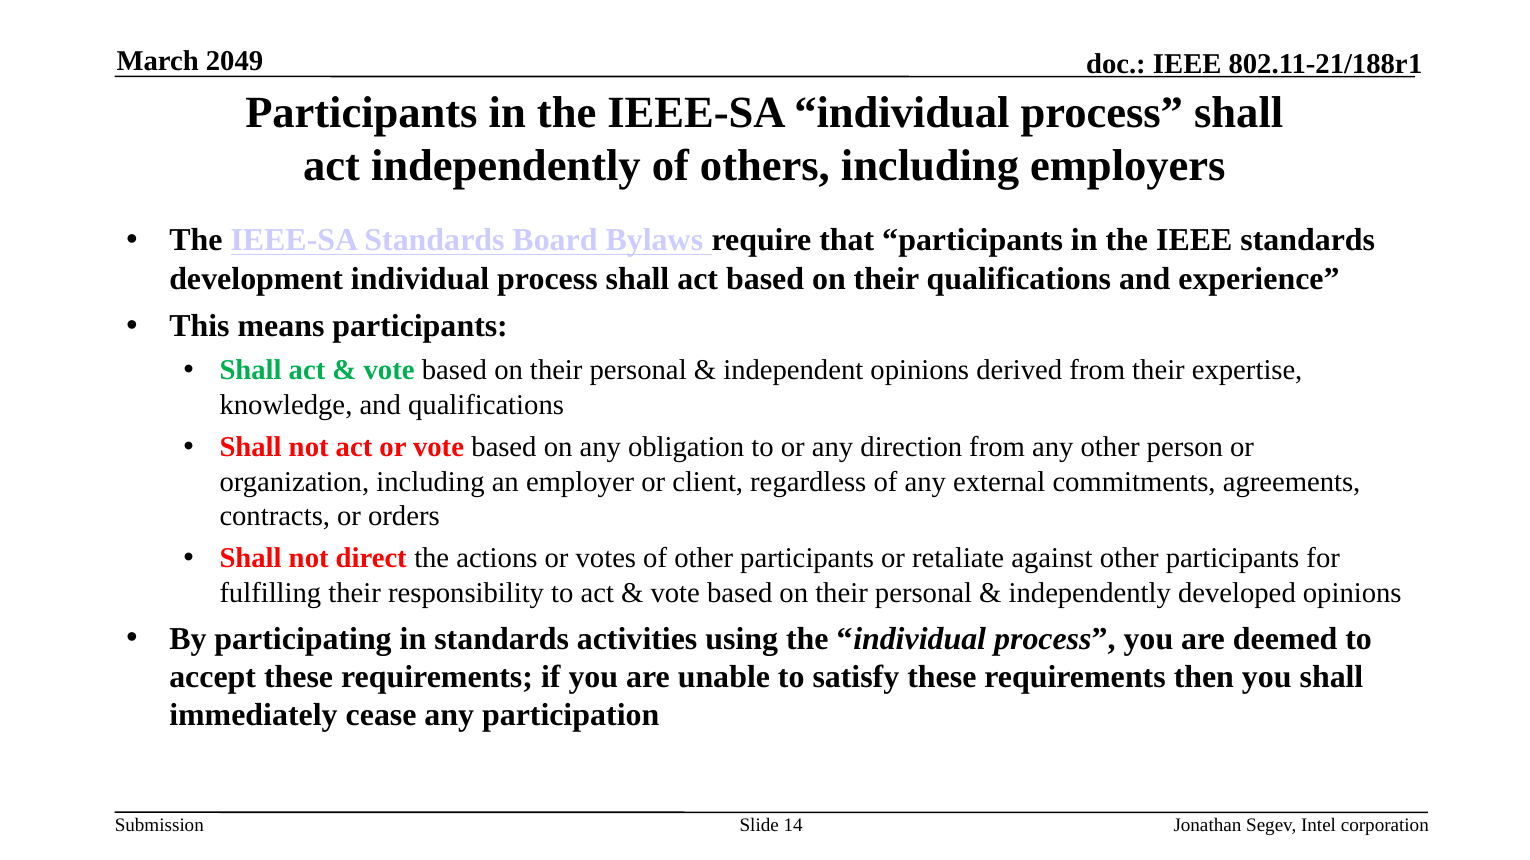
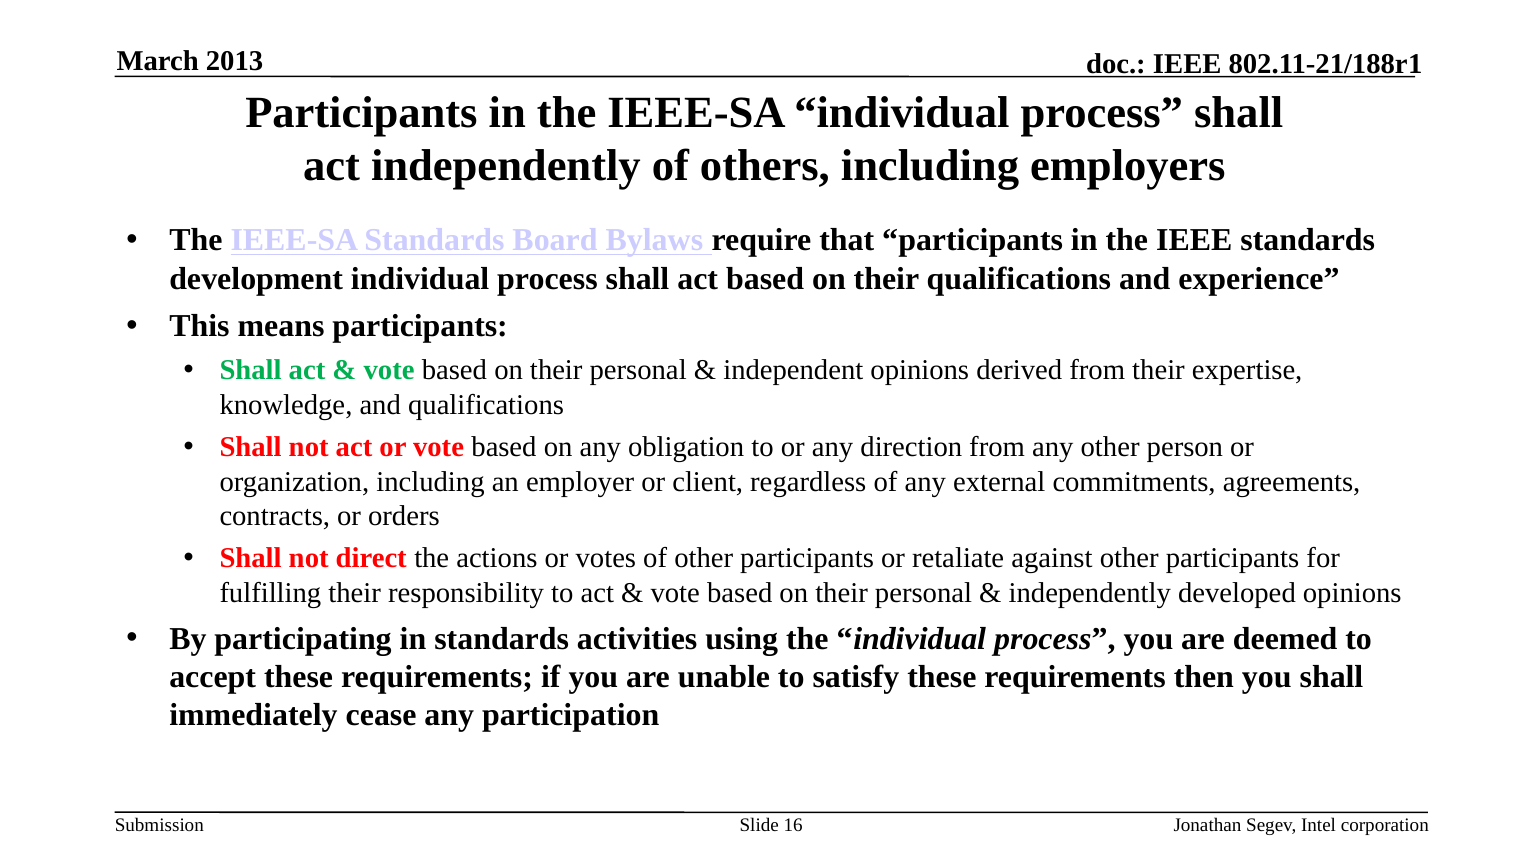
2049: 2049 -> 2013 (235, 61)
14: 14 -> 16 (793, 825)
